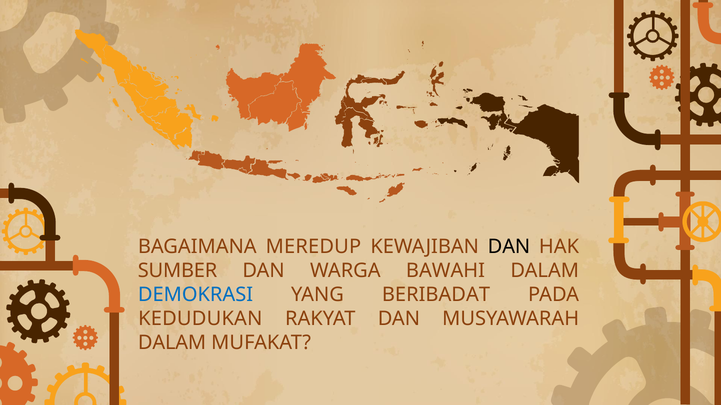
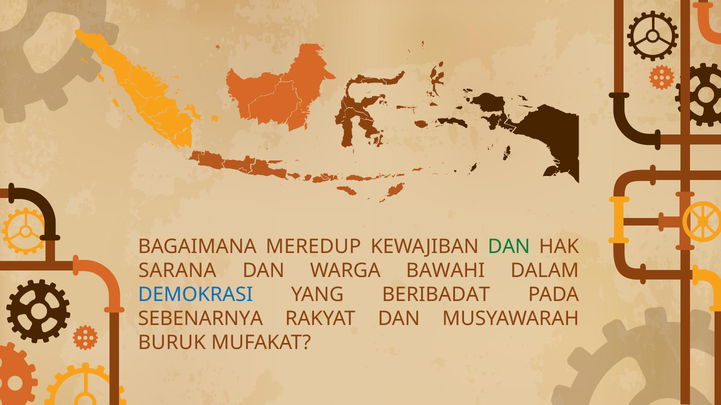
DAN colour: black -> green (509, 247)
SUMBER: SUMBER -> SARANA (177, 271)
KEDUDUKAN: KEDUDUKAN -> SEBENARNYA (200, 319)
DALAM: DALAM -> BURUK (172, 343)
